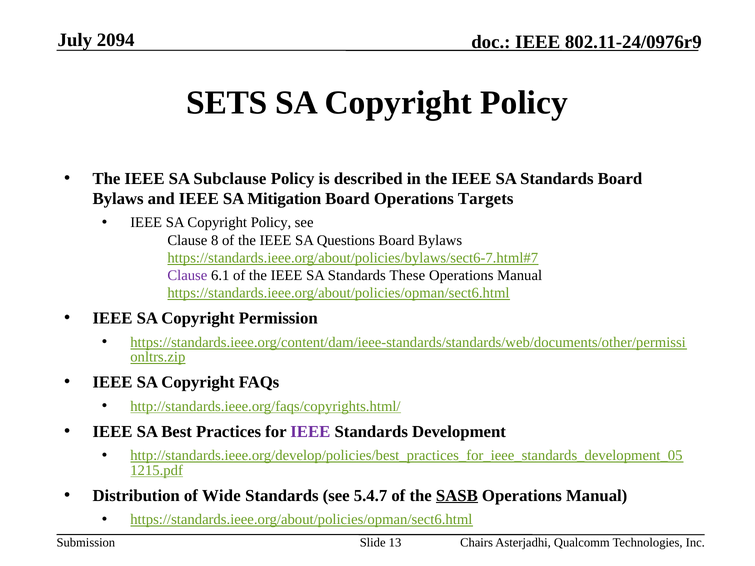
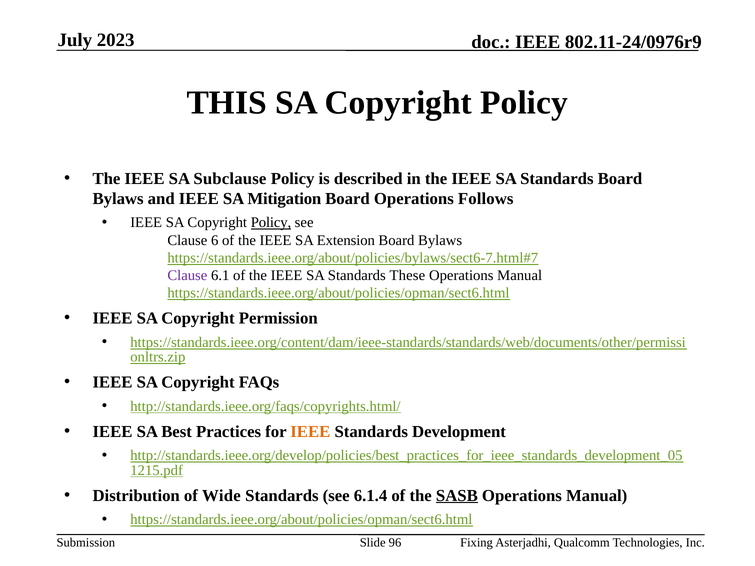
2094: 2094 -> 2023 (116, 40)
SETS: SETS -> THIS (227, 103)
Targets: Targets -> Follows (486, 199)
Policy underline: none -> present (271, 223)
8: 8 -> 6 (215, 240)
Questions: Questions -> Extension (346, 240)
IEEE colour: purple -> orange (310, 432)
5.4.7: 5.4.7 -> 6.1.4 (371, 496)
13: 13 -> 96 (395, 543)
Chairs: Chairs -> Fixing (477, 543)
